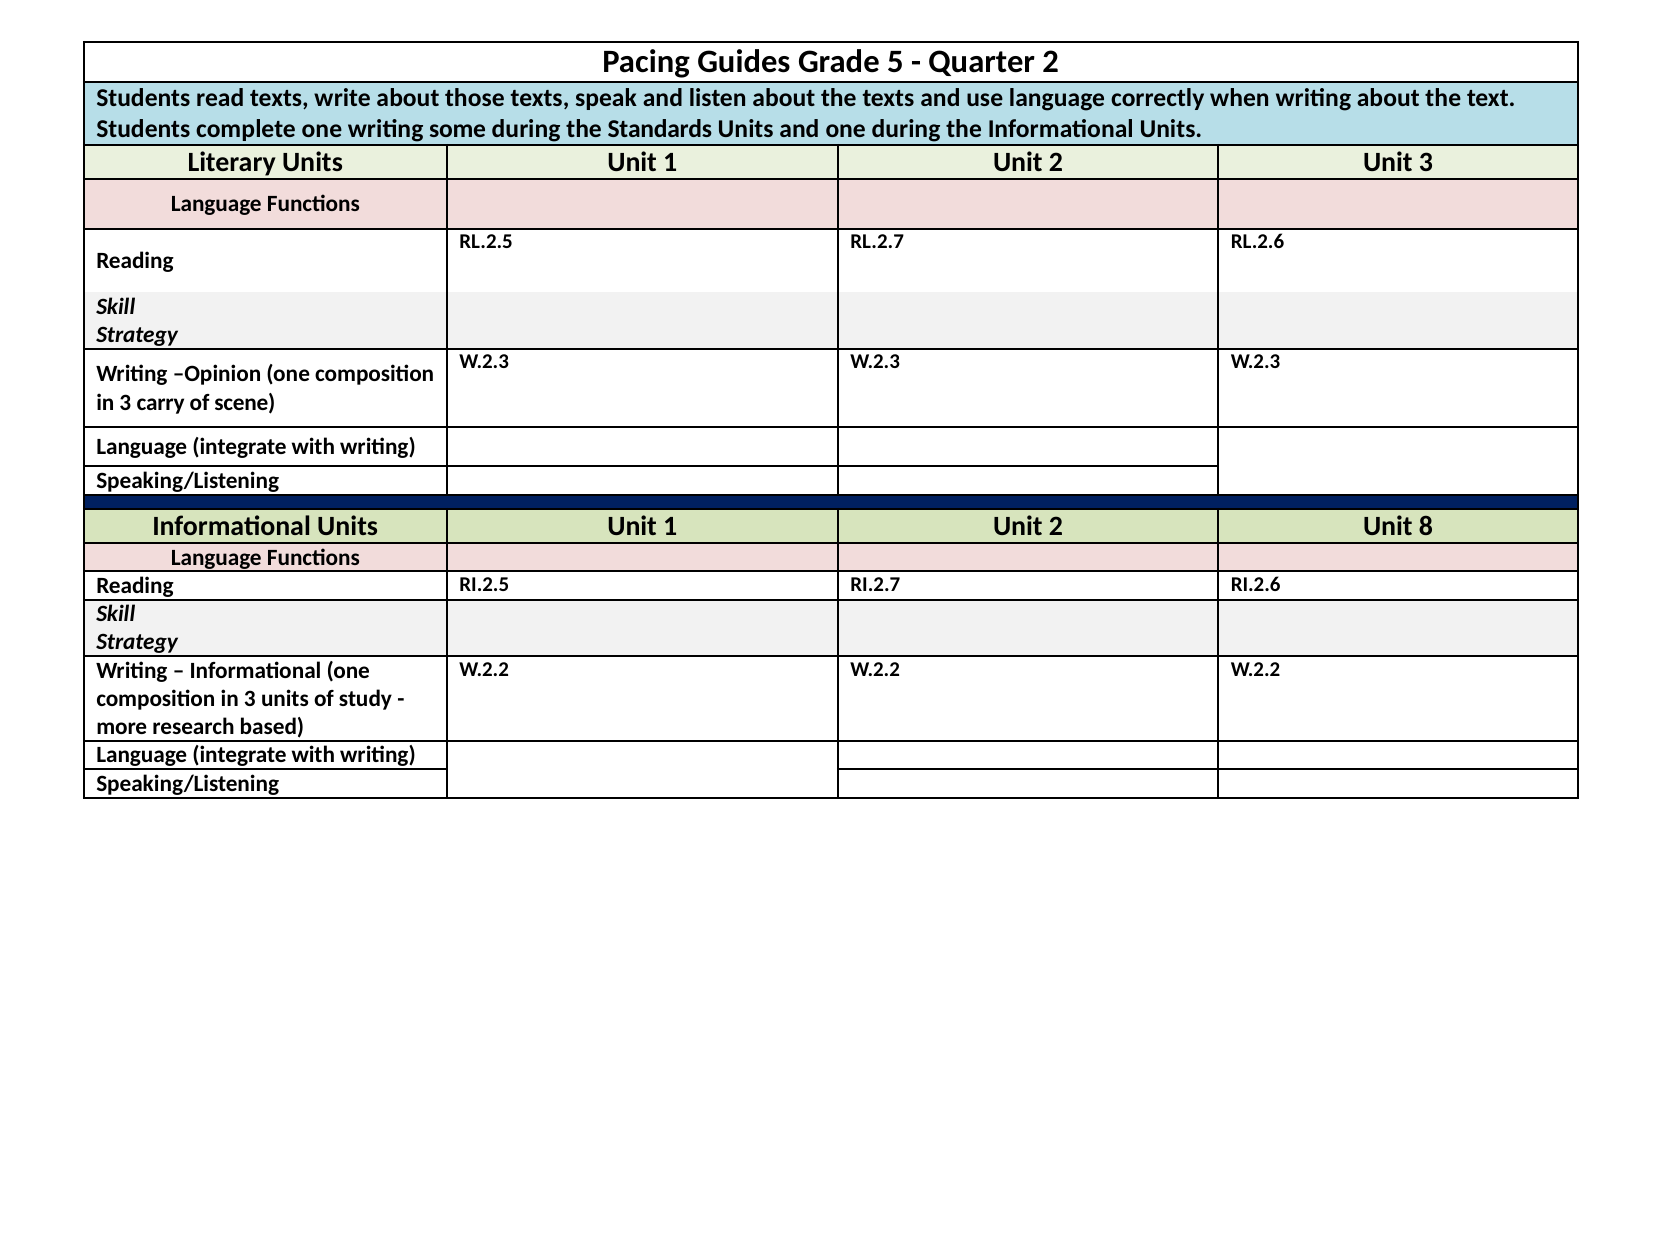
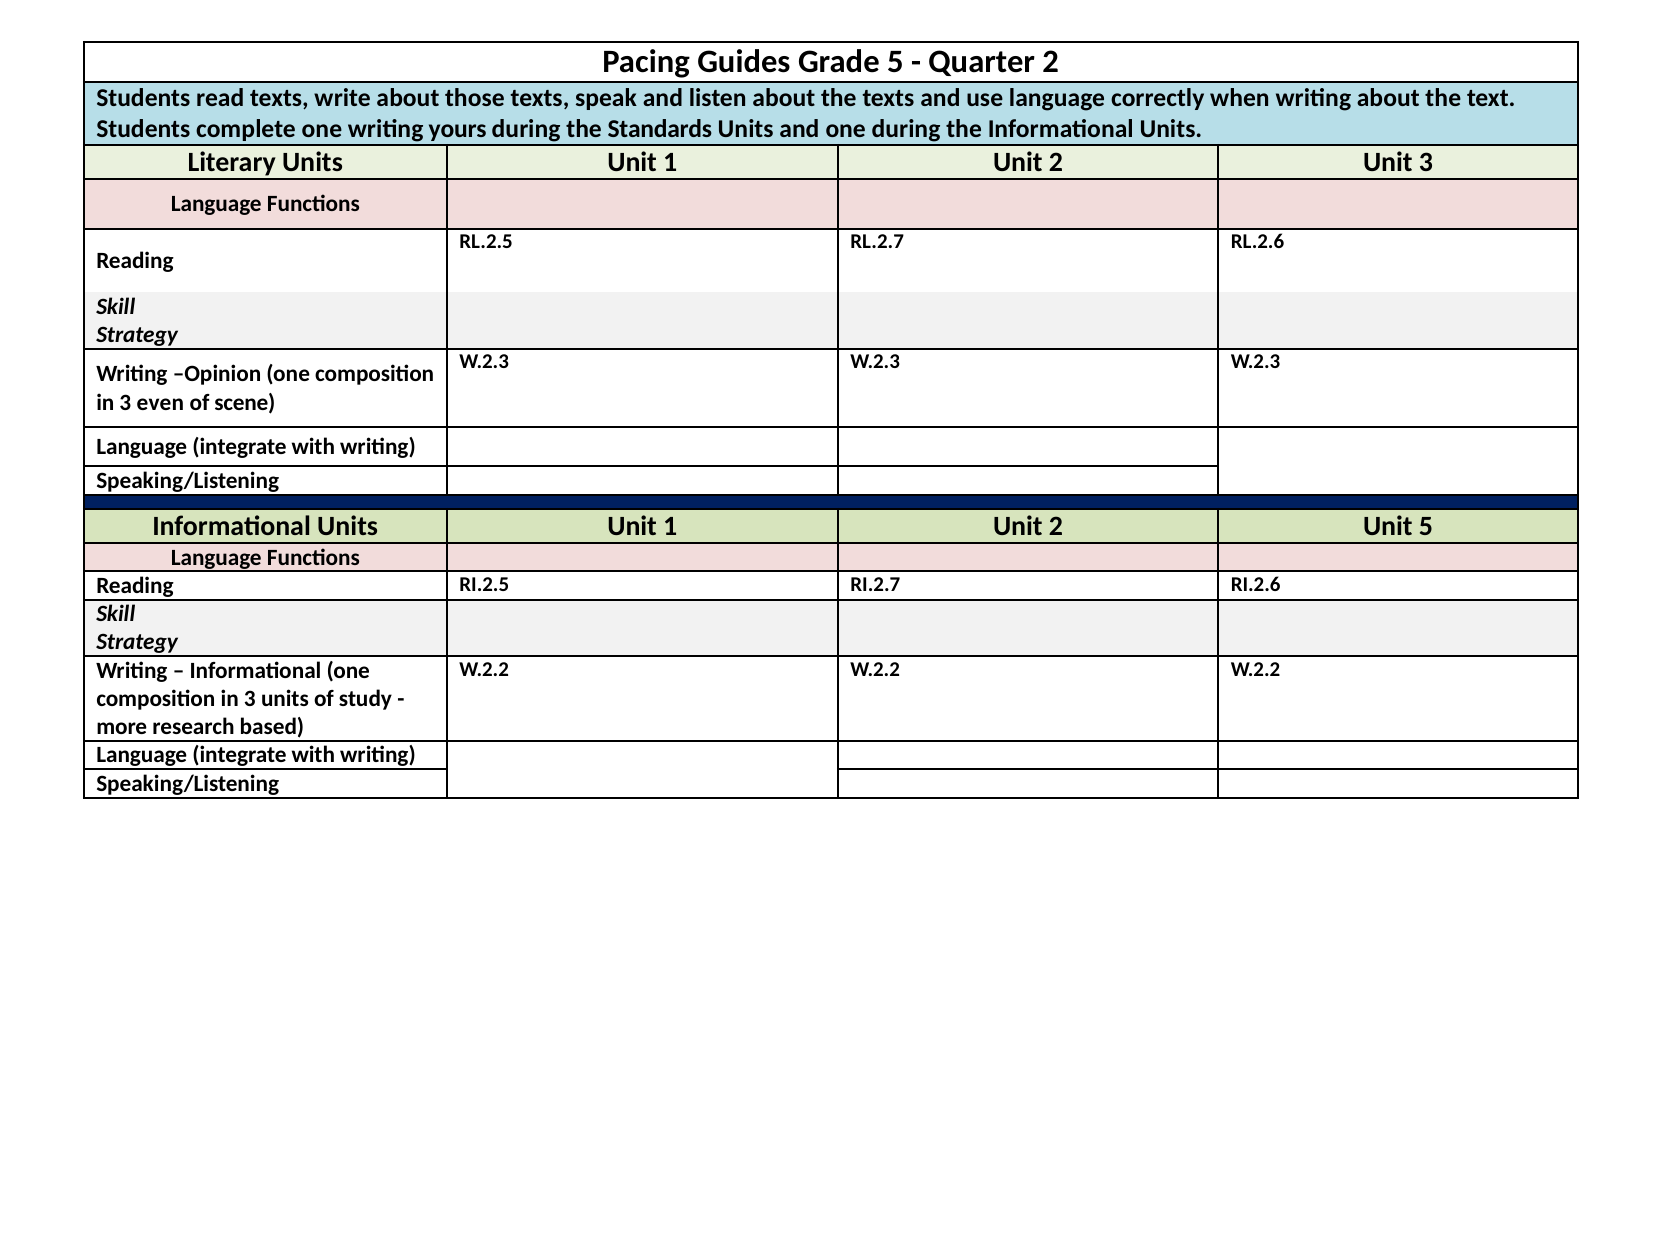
some: some -> yours (458, 129)
carry: carry -> even (160, 402)
Unit 8: 8 -> 5 (1426, 526)
